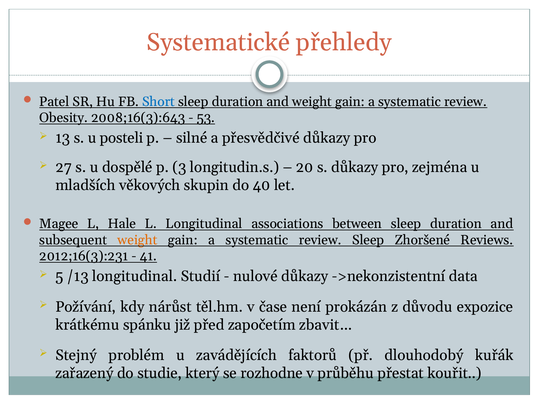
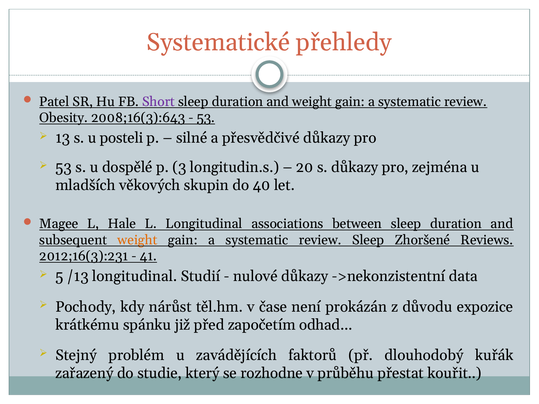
Short colour: blue -> purple (158, 102)
27: 27 -> 53 (64, 167)
Požívání: Požívání -> Pochody (86, 307)
zbavit…: zbavit… -> odhad… (326, 325)
